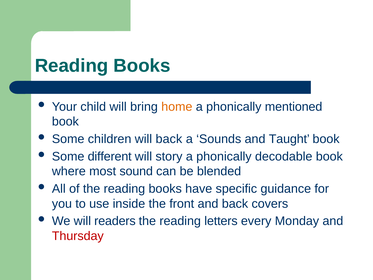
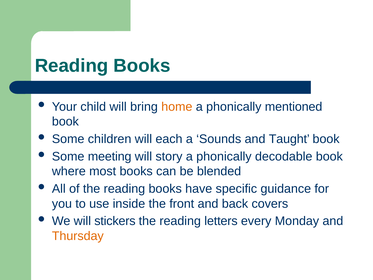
will back: back -> each (169, 139)
different: different -> meeting (110, 156)
most sound: sound -> books (136, 171)
readers: readers -> stickers (115, 221)
Thursday colour: red -> orange (78, 236)
